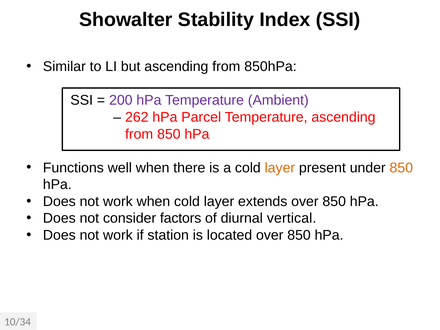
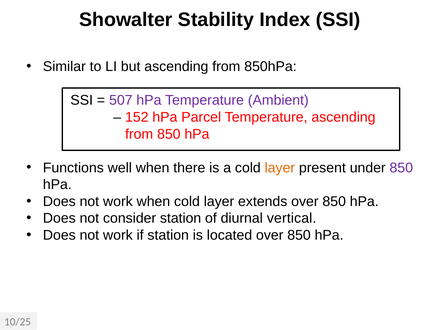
200: 200 -> 507 (121, 100)
262: 262 -> 152 (137, 117)
850 colour: orange -> purple (401, 168)
consider factors: factors -> station (181, 218)
10/34: 10/34 -> 10/25 (18, 322)
